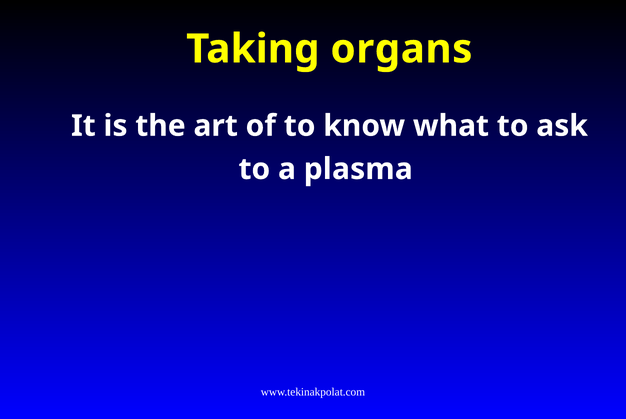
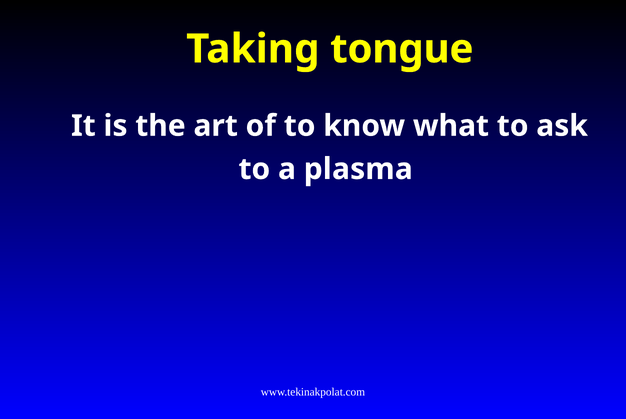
organs: organs -> tongue (402, 49)
